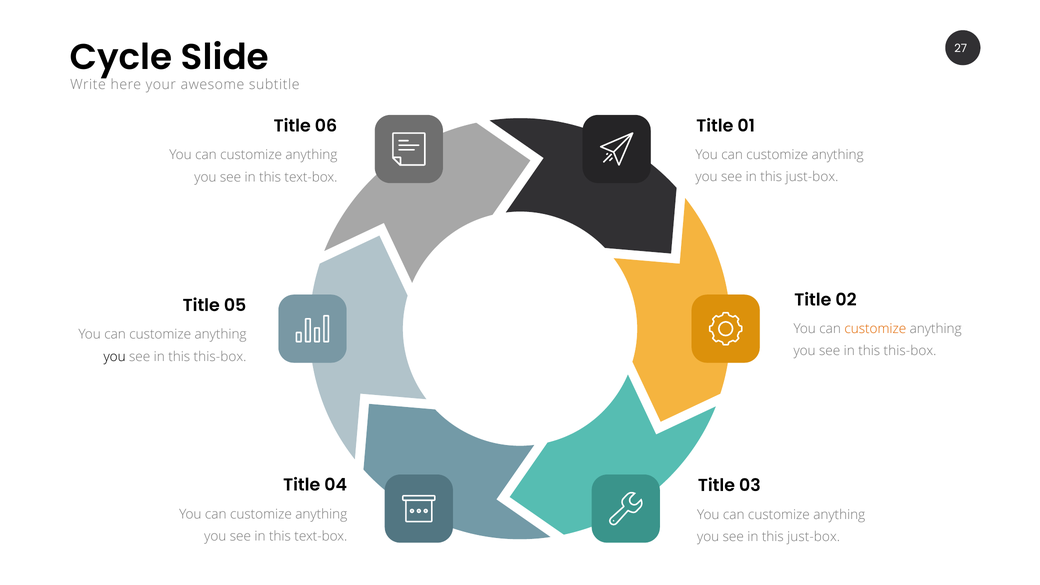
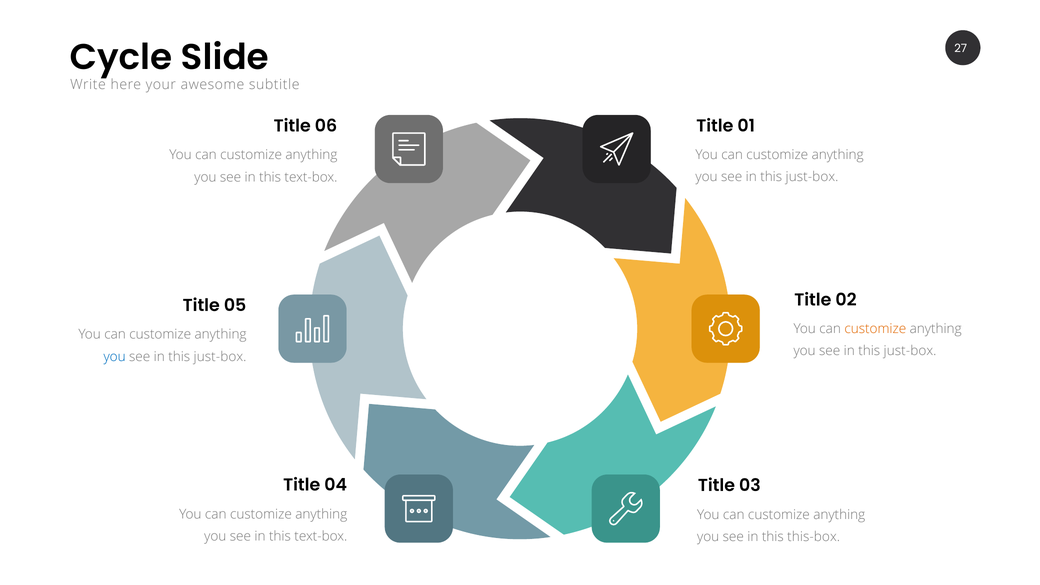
this-box: this-box -> just-box (910, 351)
you colour: black -> blue (115, 357)
this-box: this-box -> just-box (220, 357)
just-box: just-box -> this-box (814, 537)
